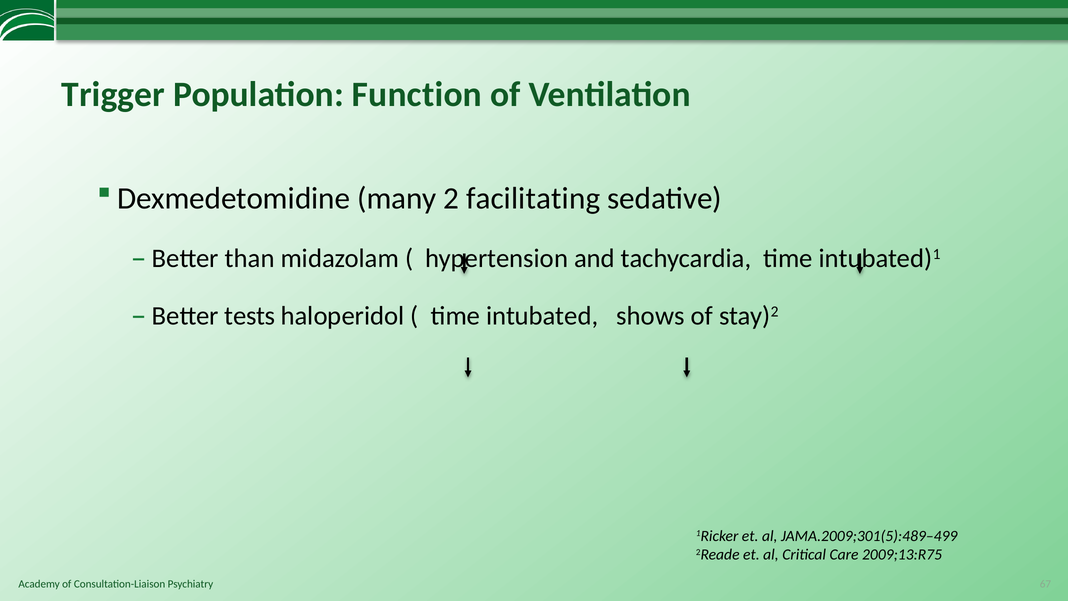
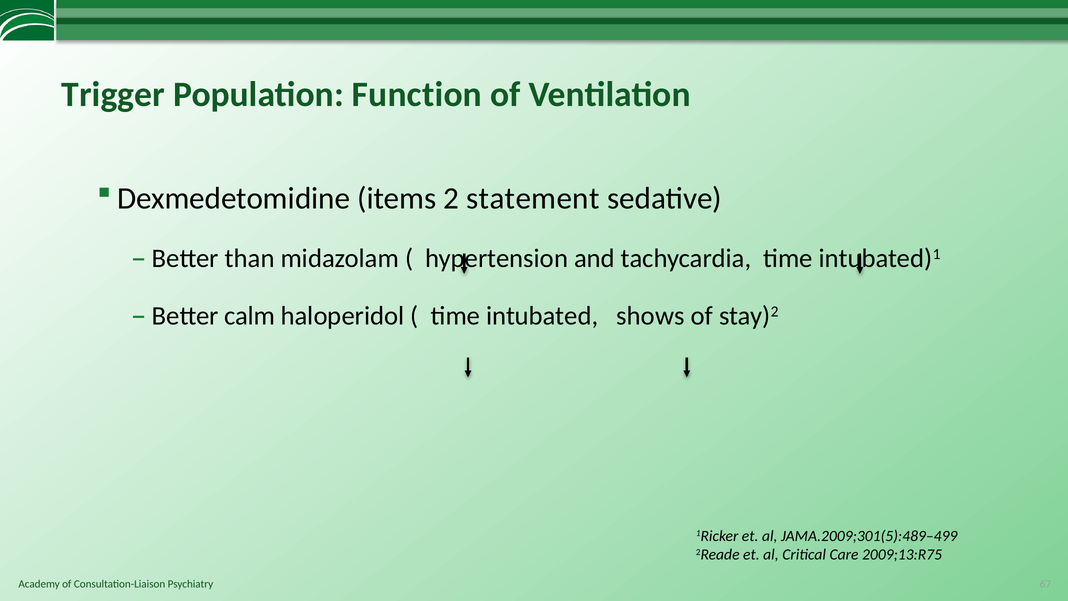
many: many -> items (397, 198)
facilitating: facilitating -> statement (533, 198)
tests: tests -> calm (250, 316)
